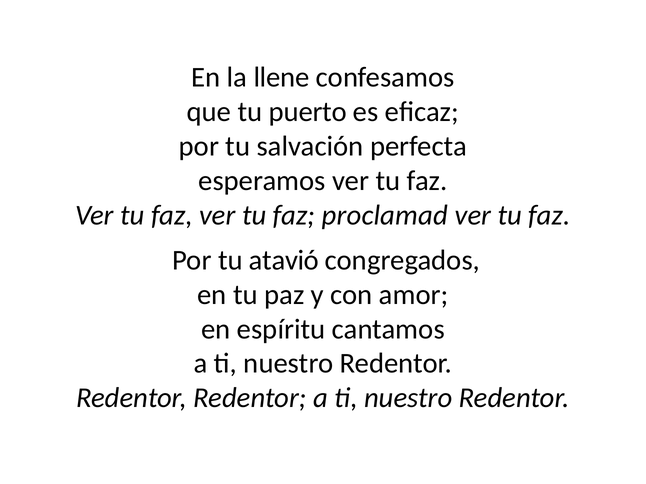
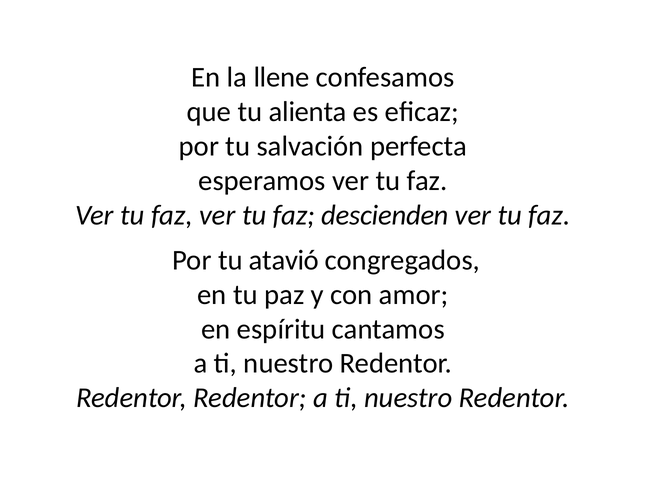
puerto: puerto -> alienta (308, 112)
proclamad: proclamad -> descienden (385, 215)
